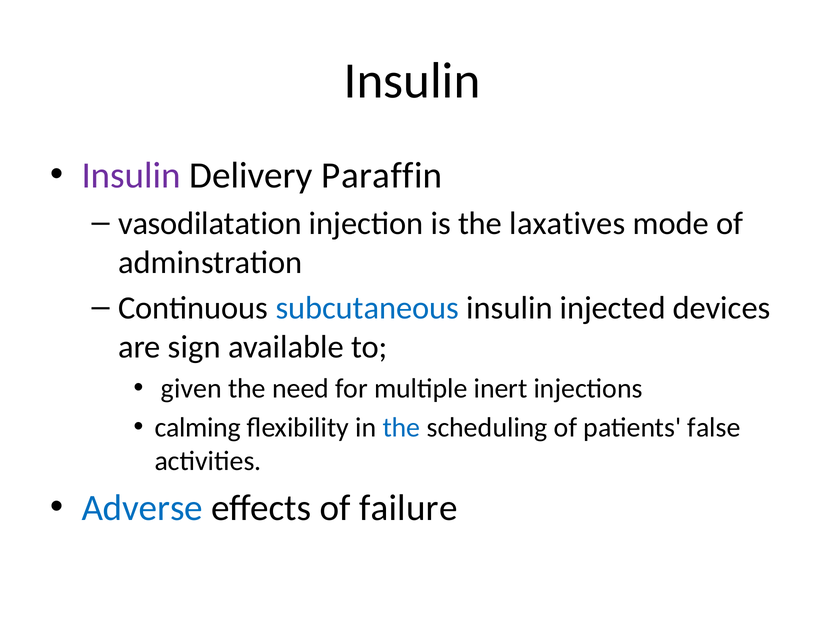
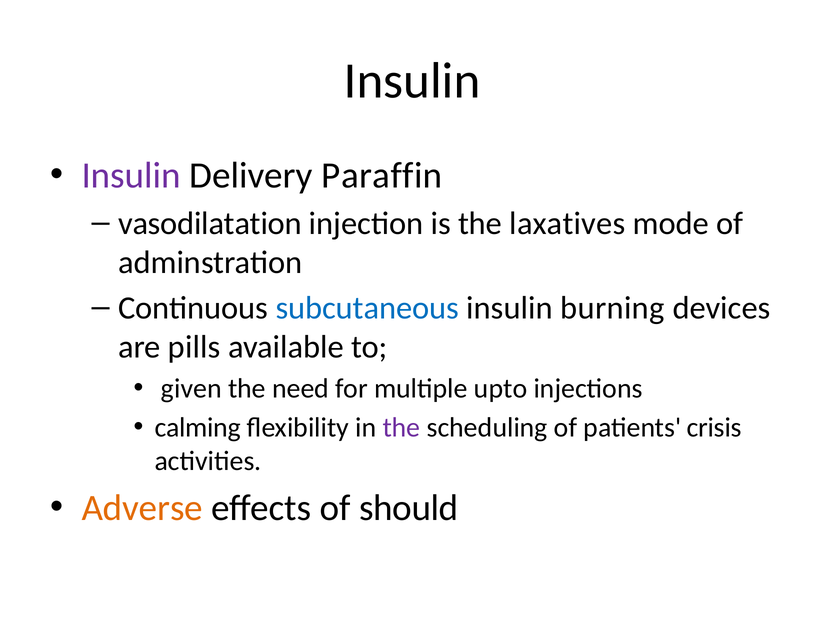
injected: injected -> burning (613, 308)
sign: sign -> pills (194, 347)
inert: inert -> upto (501, 388)
the colour: blue -> purple (401, 427)
false: false -> crisis (714, 427)
Adverse colour: blue -> orange (142, 508)
failure: failure -> should (409, 508)
